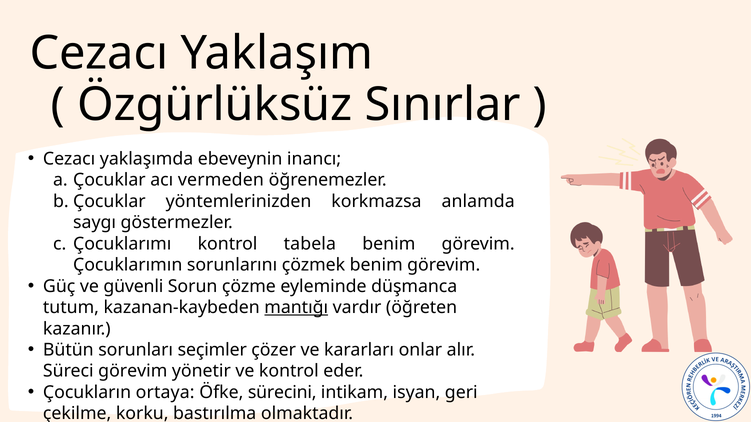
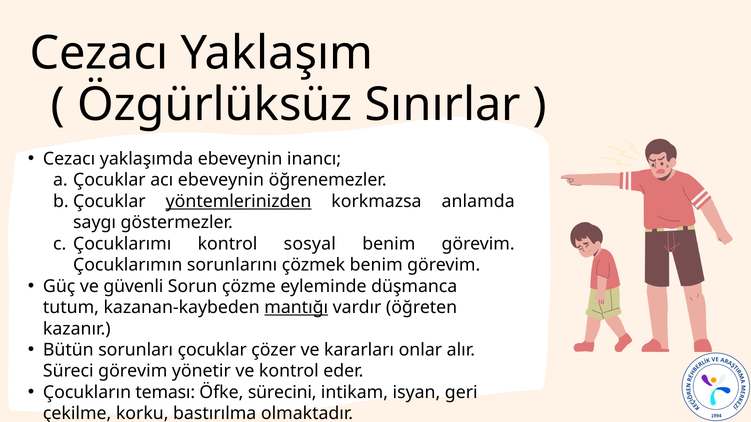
acı vermeden: vermeden -> ebeveynin (221, 180)
yöntemlerinizden underline: none -> present (239, 201)
tabela: tabela -> sosyal (310, 244)
sorunları seçimler: seçimler -> çocuklar (212, 350)
ortaya: ortaya -> teması (165, 393)
